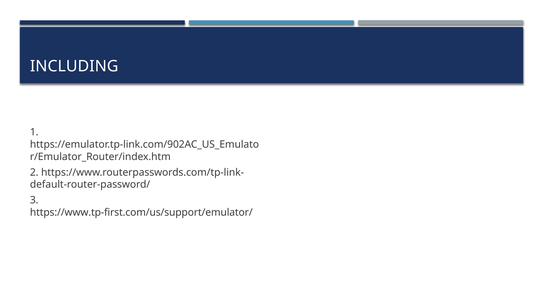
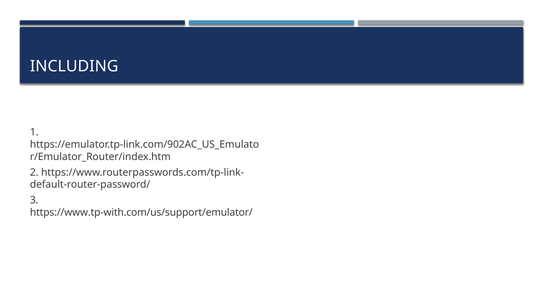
https://www.tp-first.com/us/support/emulator/: https://www.tp-first.com/us/support/emulator/ -> https://www.tp-with.com/us/support/emulator/ (141, 212)
